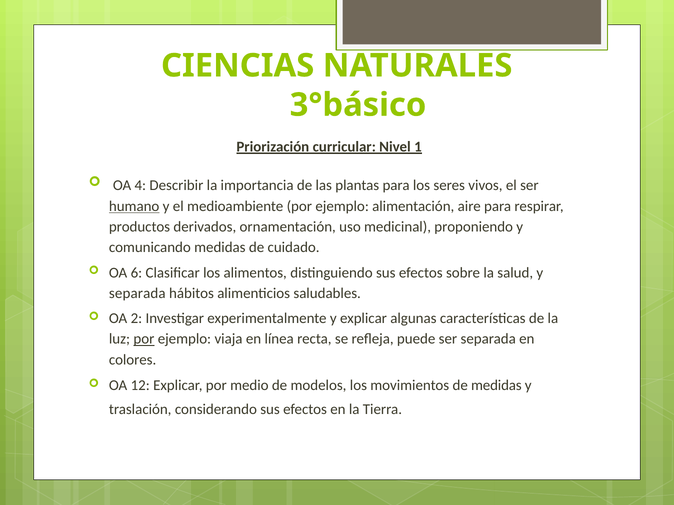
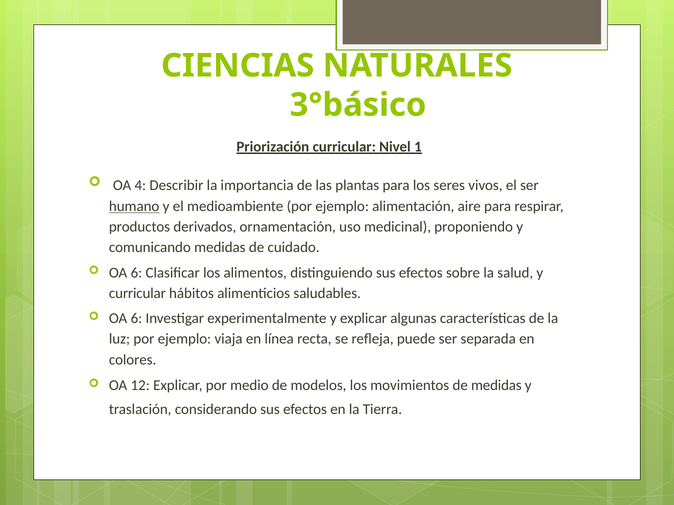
separada: separada -> curricular (137, 294)
2: 2 -> 6 (136, 319)
por underline: present -> none (144, 339)
